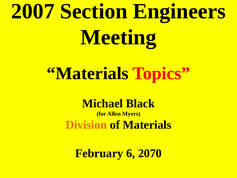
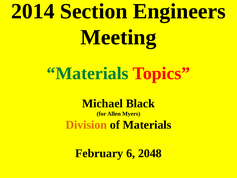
2007: 2007 -> 2014 (33, 11)
Materials colour: black -> green (88, 73)
2070: 2070 -> 2048 (150, 153)
